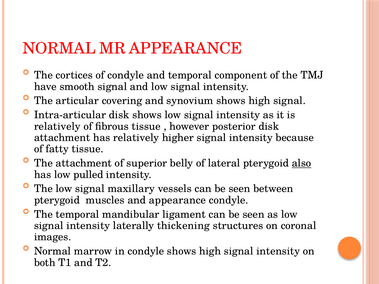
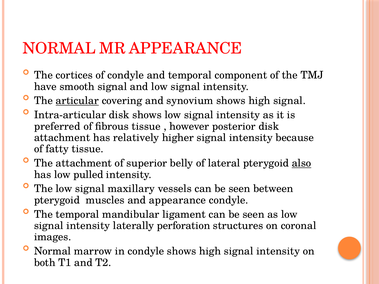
articular underline: none -> present (77, 101)
relatively: relatively -> preferred (57, 126)
thickening: thickening -> perforation (184, 226)
